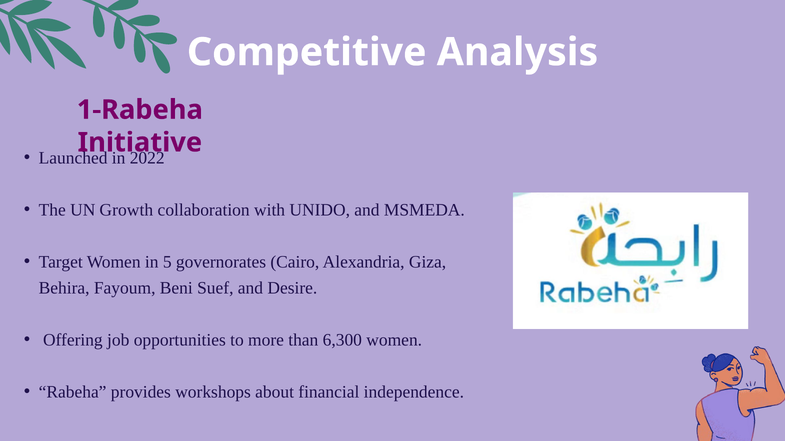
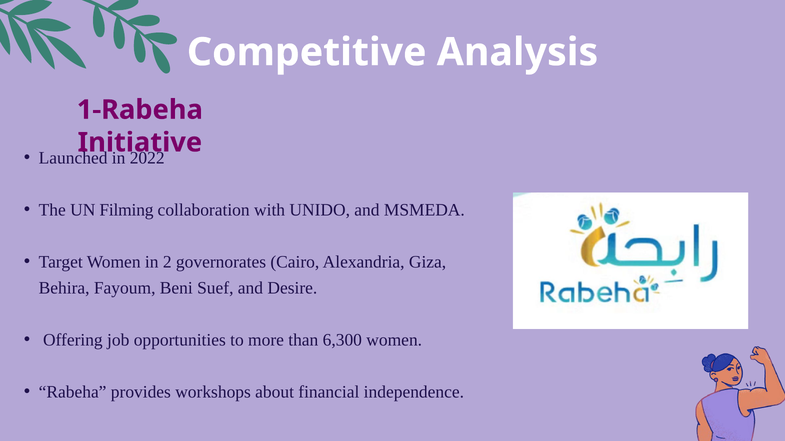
Growth: Growth -> Filming (126, 210)
5: 5 -> 2 (167, 262)
